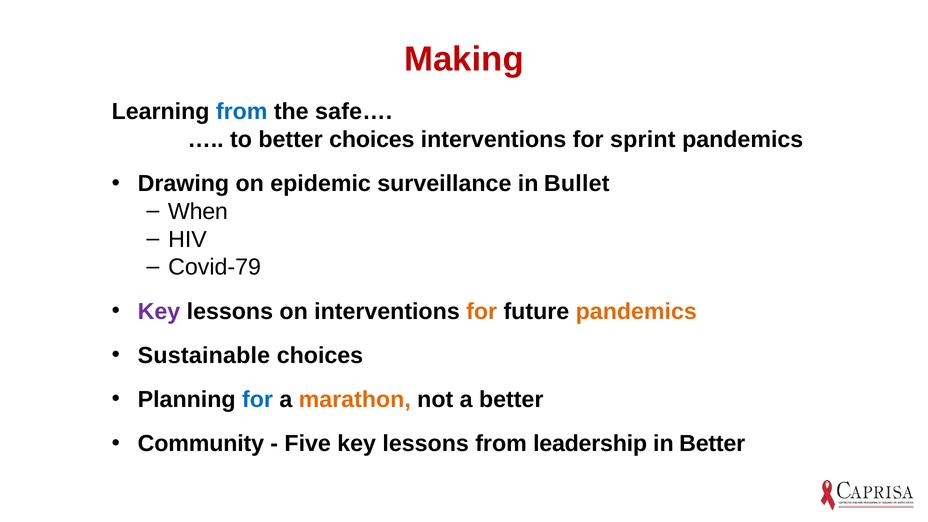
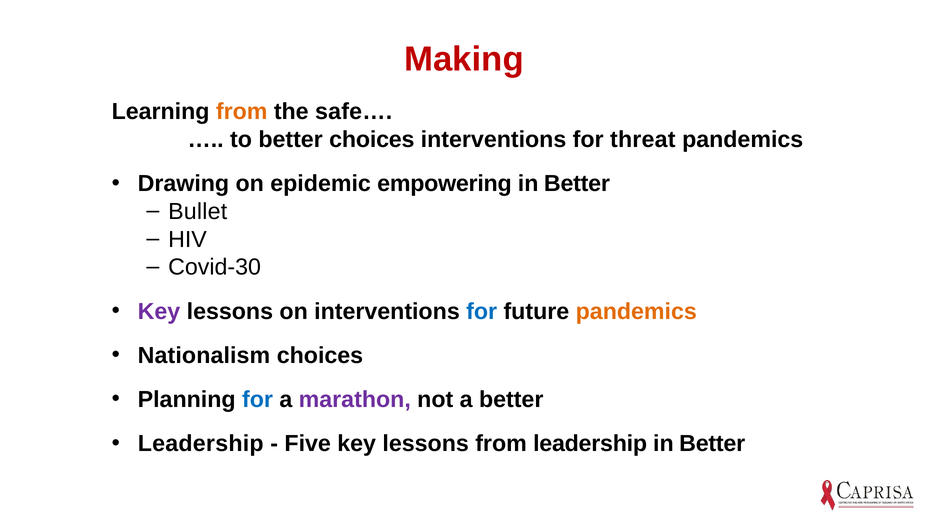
from colour: blue -> orange (242, 112)
sprint: sprint -> threat (643, 140)
surveillance: surveillance -> empowering (444, 184)
Bullet: Bullet -> Better (577, 184)
When: When -> Bullet (198, 212)
Covid-79: Covid-79 -> Covid-30 (215, 267)
for colour: orange -> blue (482, 311)
Sustainable: Sustainable -> Nationalism (204, 355)
marathon colour: orange -> purple (355, 400)
Community: Community -> Leadership (201, 444)
